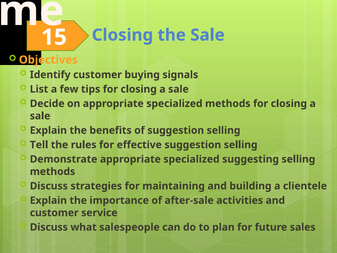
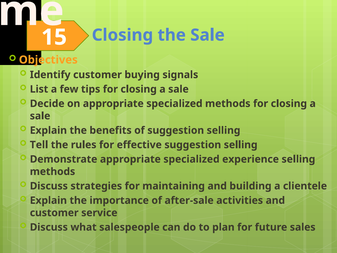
suggesting: suggesting -> experience (251, 159)
